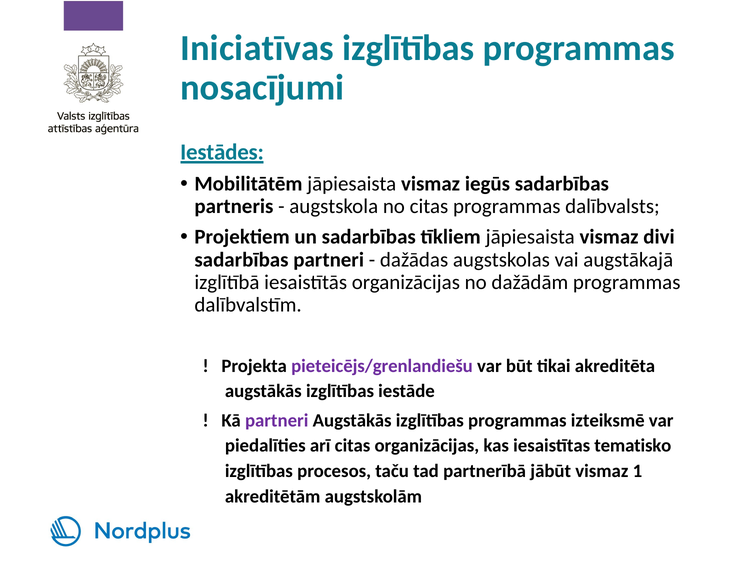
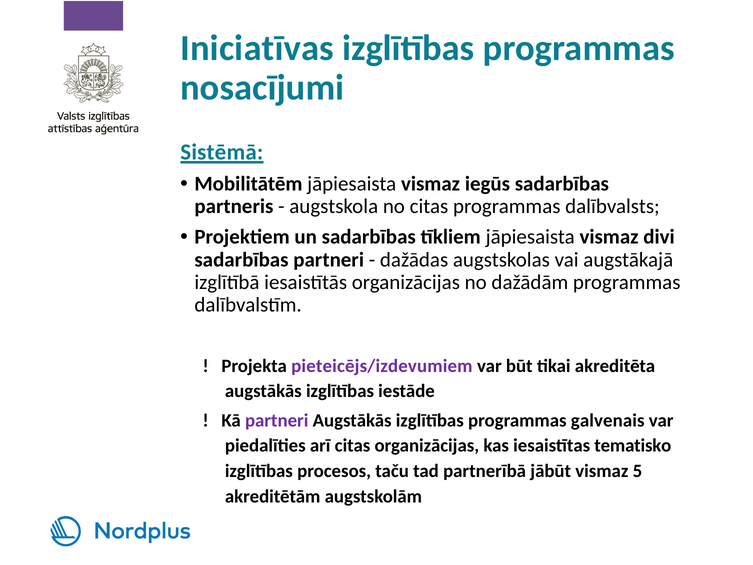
Iestādes: Iestādes -> Sistēmā (222, 152)
pieteicējs/grenlandiešu: pieteicējs/grenlandiešu -> pieteicējs/izdevumiem (382, 366)
izteiksmē: izteiksmē -> galvenais (608, 420)
1: 1 -> 5 (637, 471)
